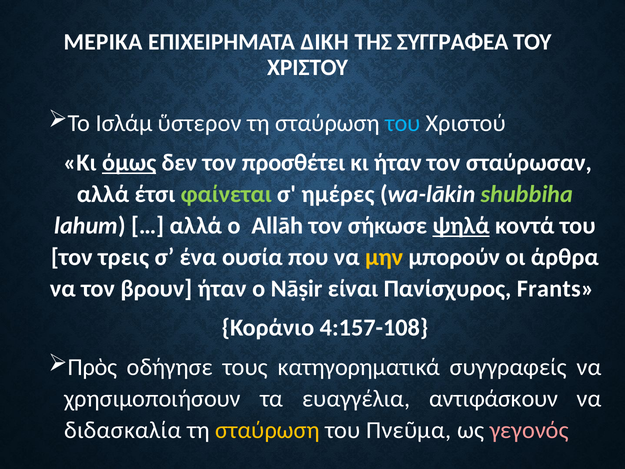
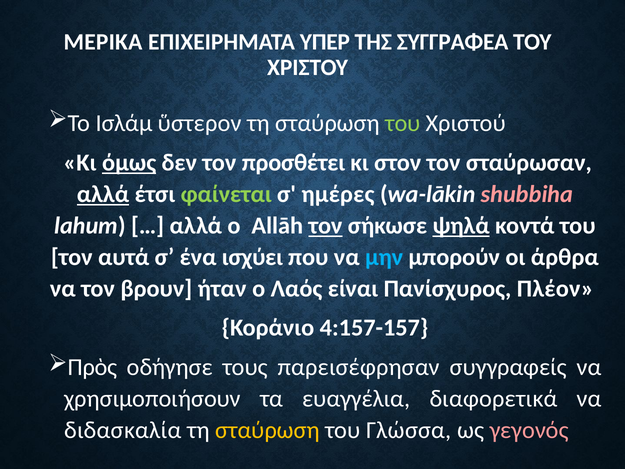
ΔΙΚΗ: ΔΙΚΗ -> ΥΠΕΡ (325, 42)
του colour: light blue -> light green (403, 123)
κι ήταν: ήταν -> στον (398, 162)
αλλά underline: none -> present (103, 194)
shubbiha colour: light green -> pink (527, 194)
τον underline: none -> present (325, 225)
τρεις: τρεις -> αυτά (124, 257)
ουσία: ουσία -> ισχύει (252, 257)
μην colour: yellow -> light blue (384, 257)
Nāṣir: Nāṣir -> Λαός (297, 288)
Frants: Frants -> Πλέον (555, 288)
4:157-108: 4:157-108 -> 4:157-157 (374, 328)
κατηγορηματικά: κατηγορηματικά -> παρεισέφρησαν (359, 367)
αντιφάσκουν: αντιφάσκουν -> διαφορετικά (494, 399)
Πνεῦμα: Πνεῦμα -> Γλώσσα (409, 430)
